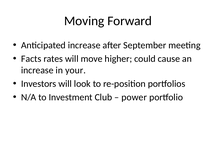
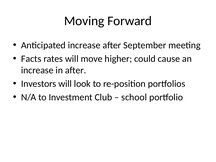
in your: your -> after (76, 70)
power: power -> school (134, 97)
